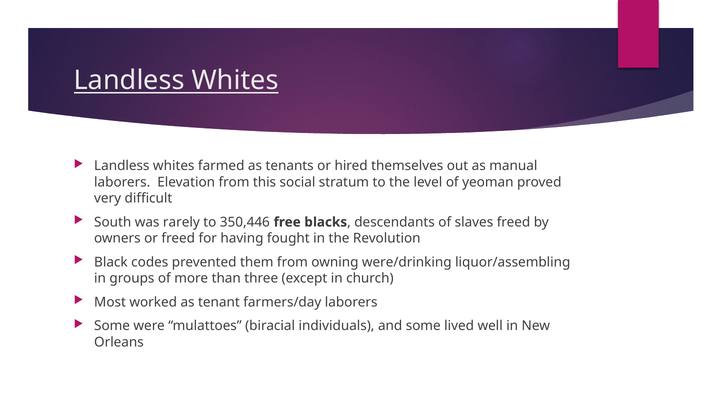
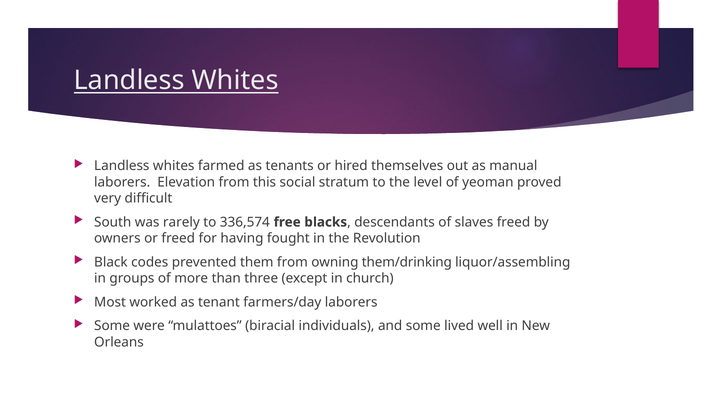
350,446: 350,446 -> 336,574 (245, 222)
were/drinking: were/drinking -> them/drinking (407, 262)
